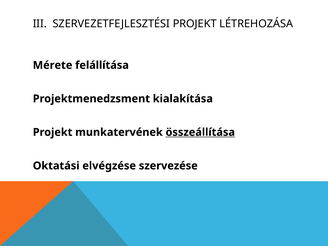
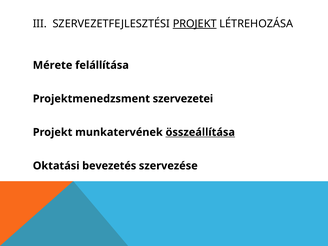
PROJEKT underline: none -> present (195, 24)
kialakítása: kialakítása -> szervezetei (183, 99)
elvégzése: elvégzése -> bevezetés (109, 166)
